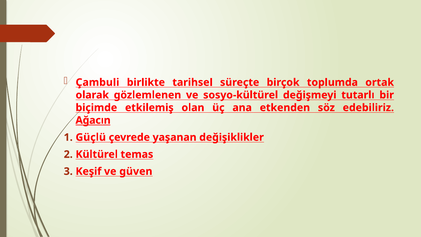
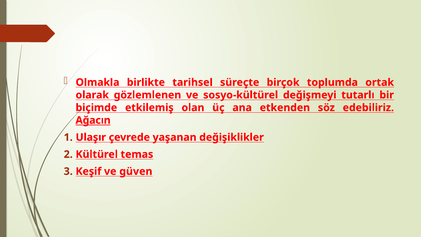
Çambuli: Çambuli -> Olmakla (98, 82)
Güçlü: Güçlü -> Ulaşır (91, 137)
